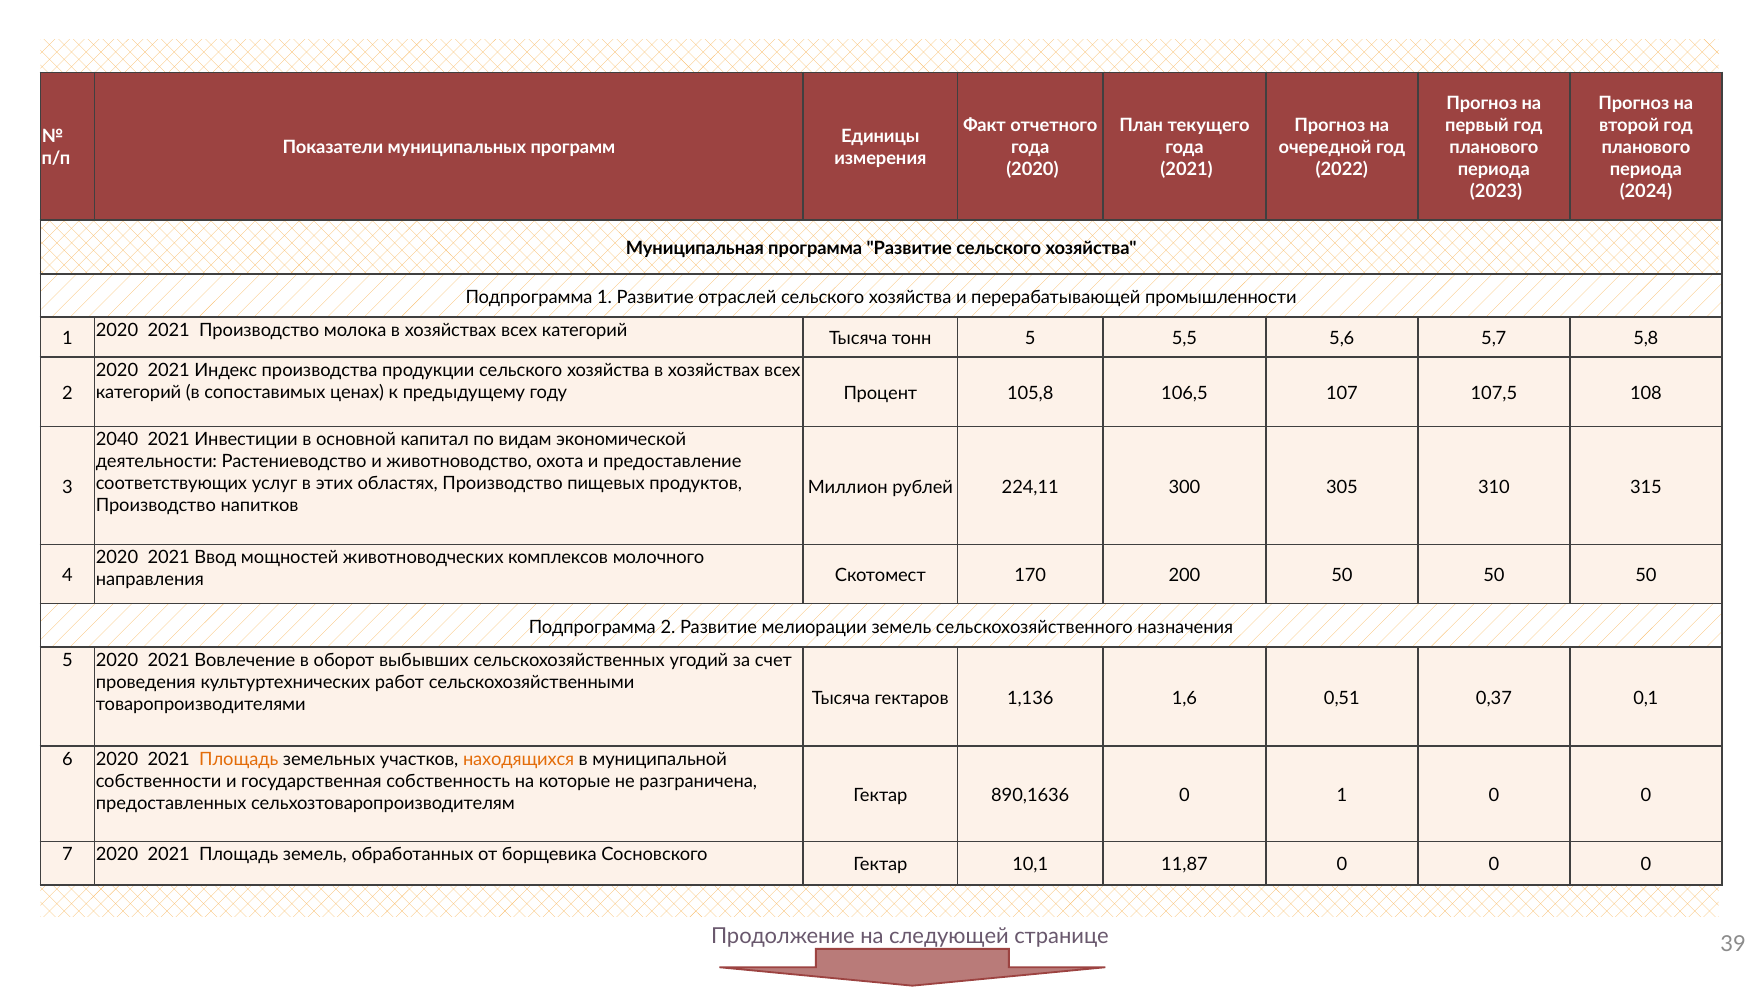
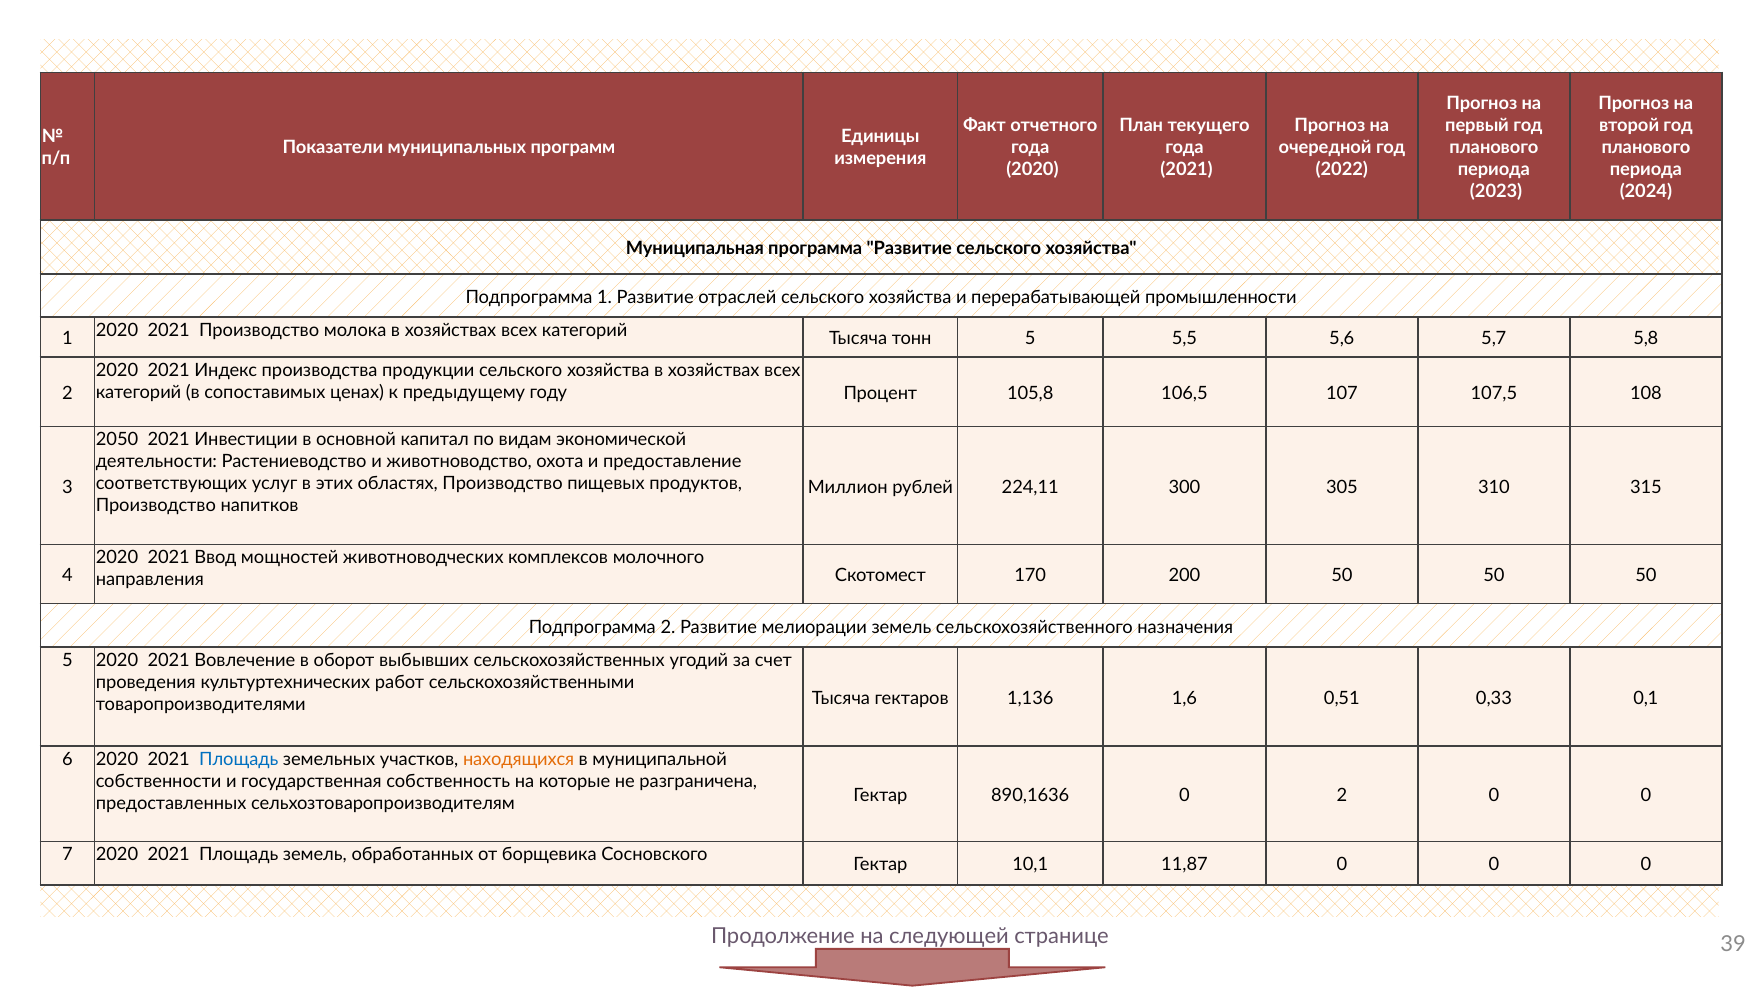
2040: 2040 -> 2050 (117, 440)
0,37: 0,37 -> 0,33 (1494, 698)
Площадь colour: orange -> blue (239, 760)
0 1: 1 -> 2 (1342, 796)
